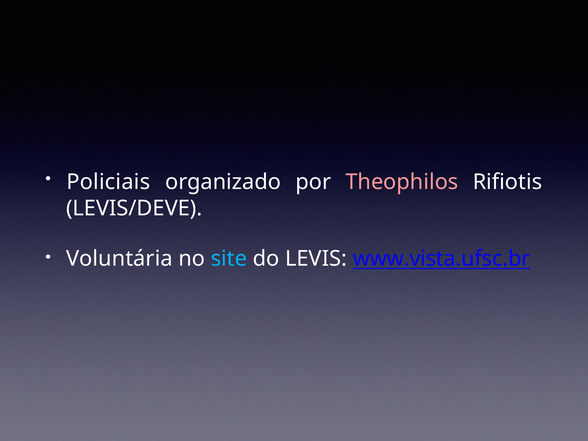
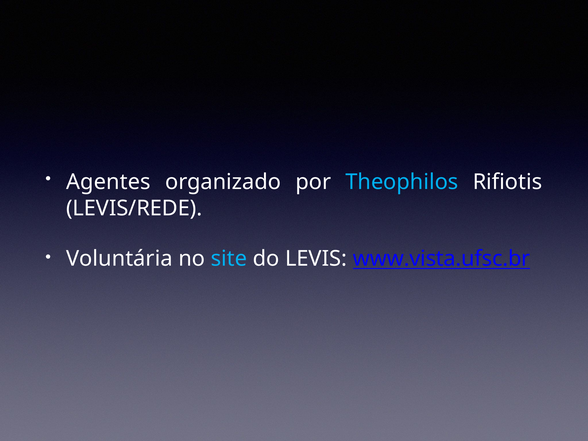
Policiais: Policiais -> Agentes (108, 182)
Theophilos colour: pink -> light blue (402, 182)
LEVIS/DEVE: LEVIS/DEVE -> LEVIS/REDE (134, 208)
